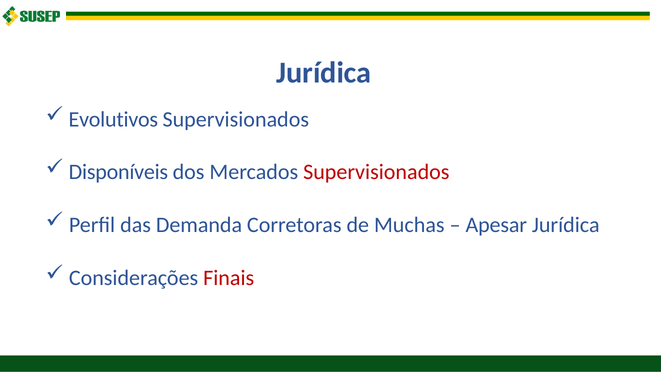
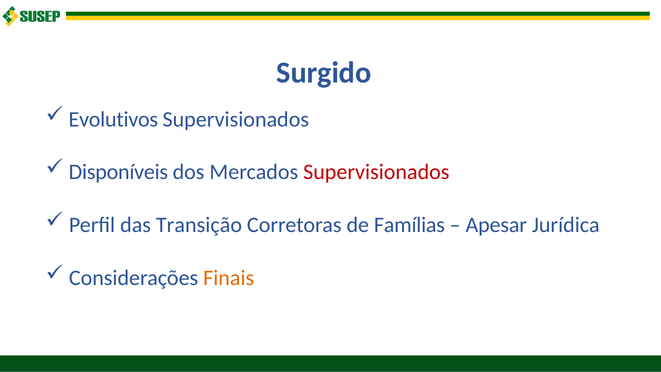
Jurídica: Jurídica -> Surgido (324, 73)
Demanda: Demanda -> Transição (199, 225)
Muchas: Muchas -> Famílias (409, 225)
Finais colour: red -> orange (229, 278)
